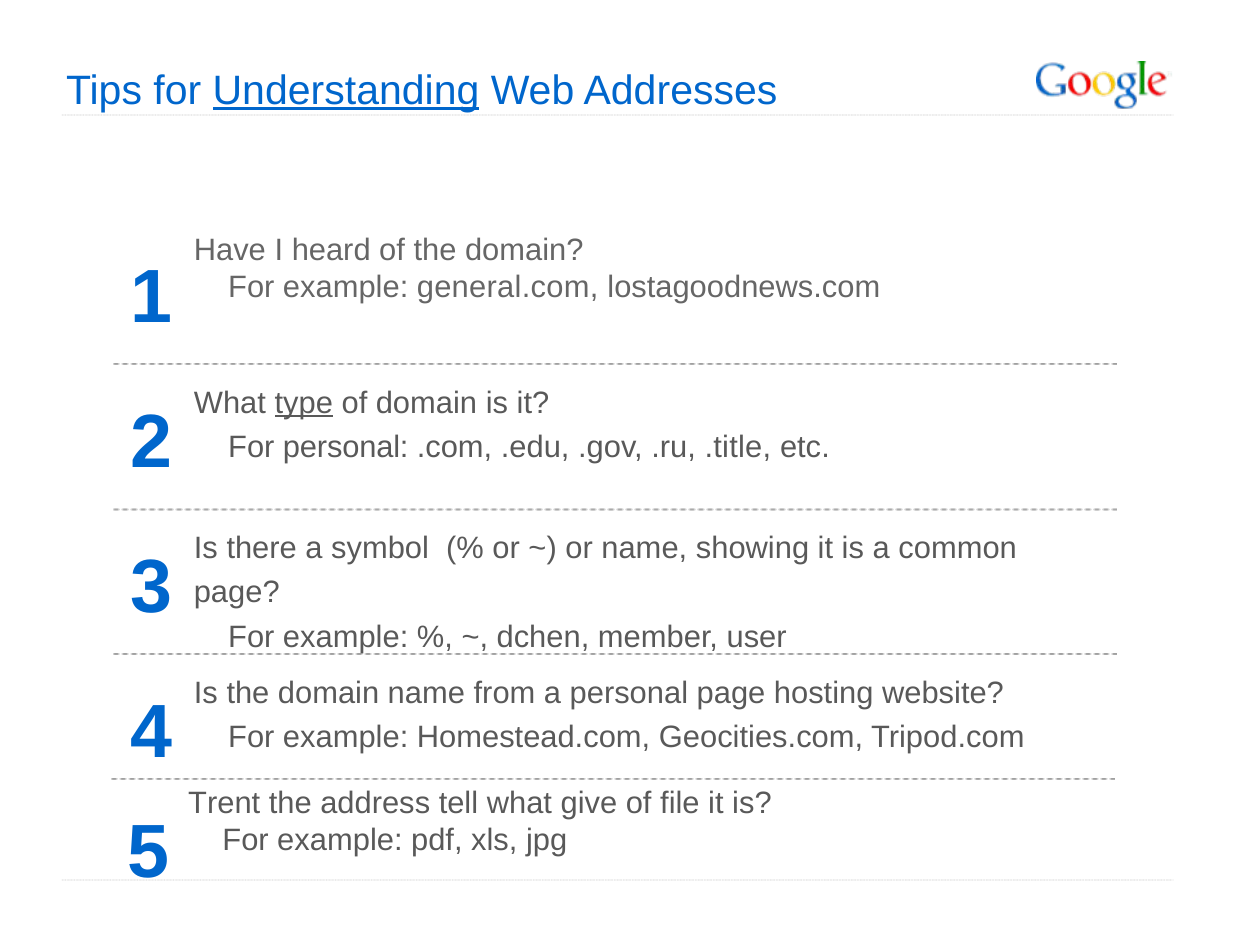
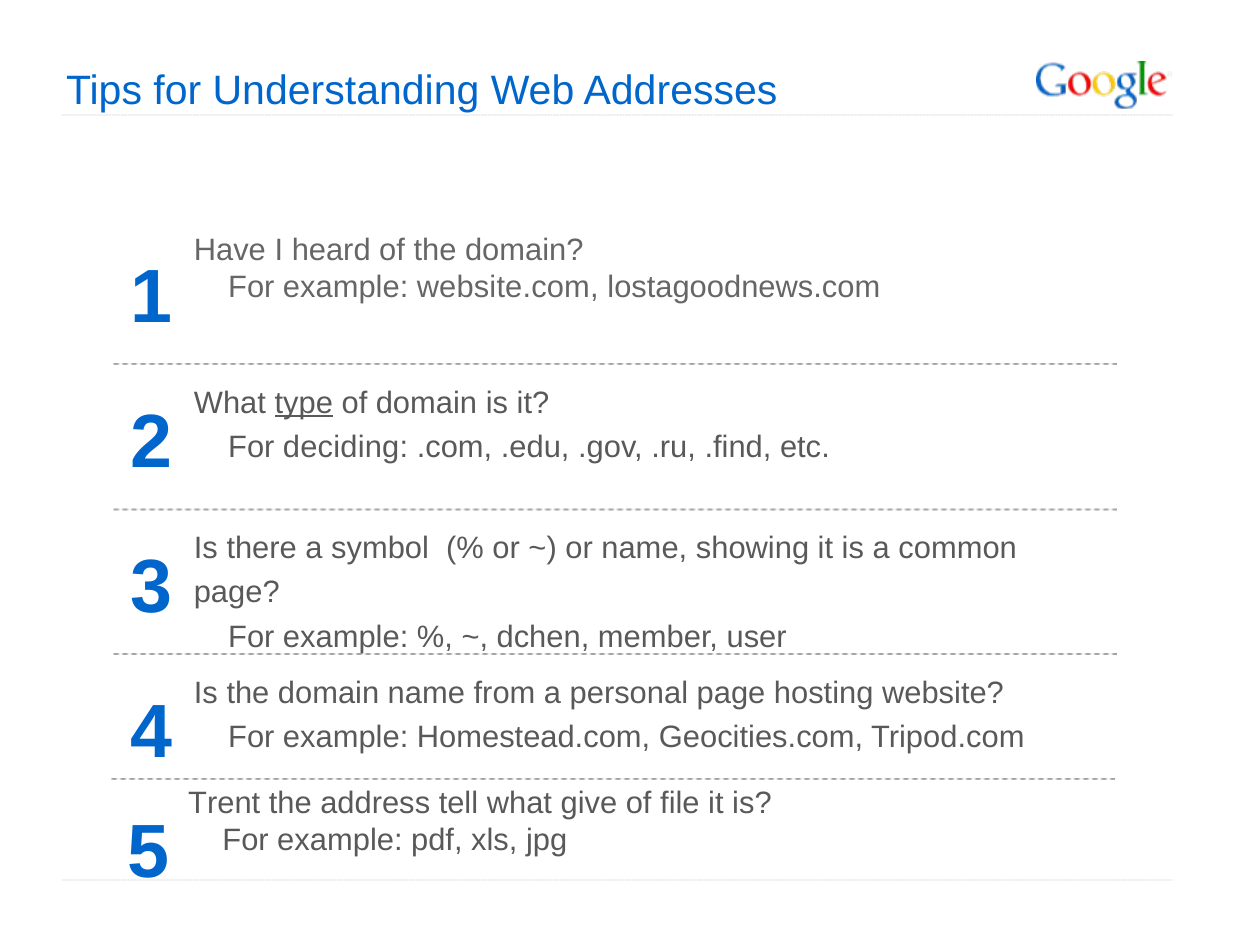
Understanding underline: present -> none (346, 91)
general.com: general.com -> website.com (508, 288)
For personal: personal -> deciding (346, 447)
.title: .title -> .find (738, 447)
